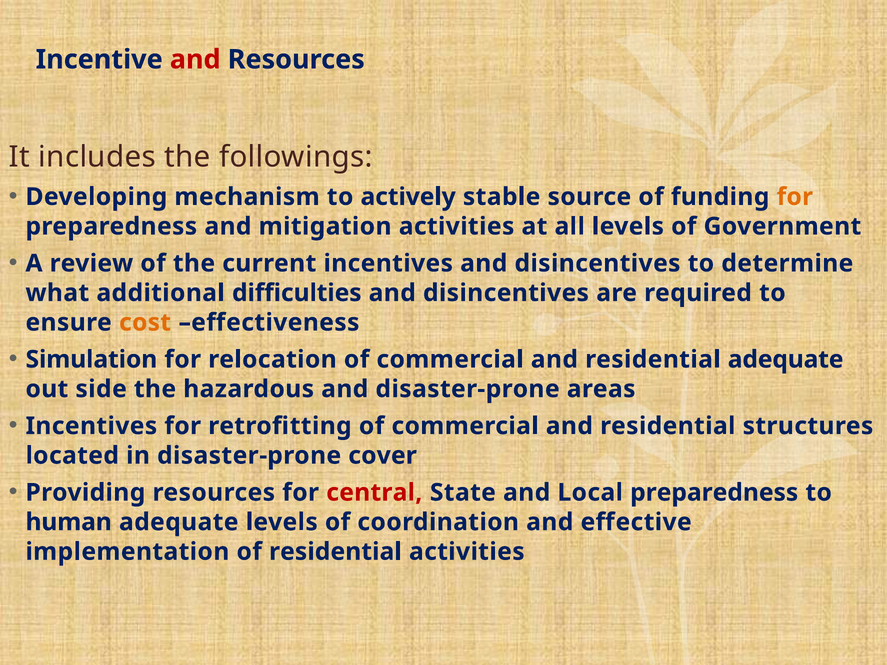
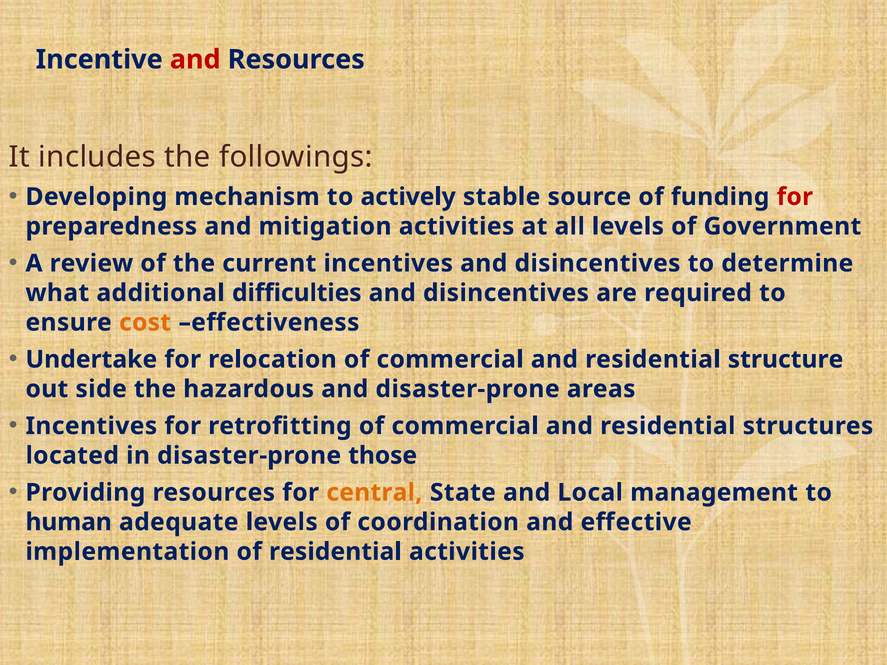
for colour: orange -> red (795, 197)
Simulation: Simulation -> Undertake (91, 360)
residential adequate: adequate -> structure (786, 360)
cover: cover -> those (383, 456)
central colour: red -> orange (374, 493)
Local preparedness: preparedness -> management (714, 493)
